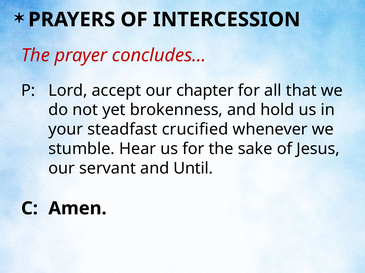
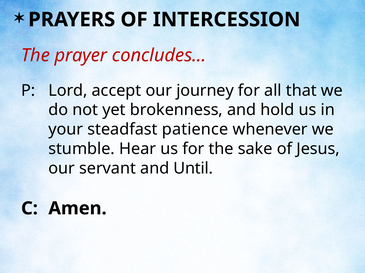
chapter: chapter -> journey (205, 91)
crucified: crucified -> patience (195, 130)
